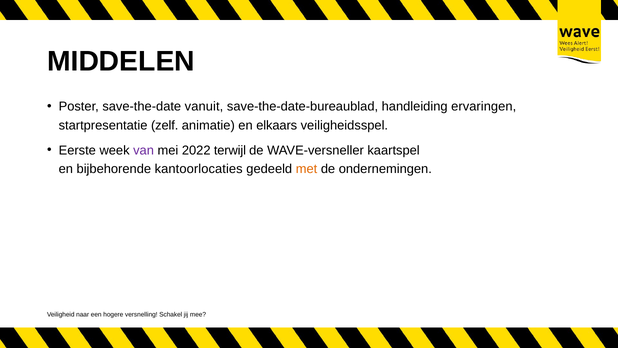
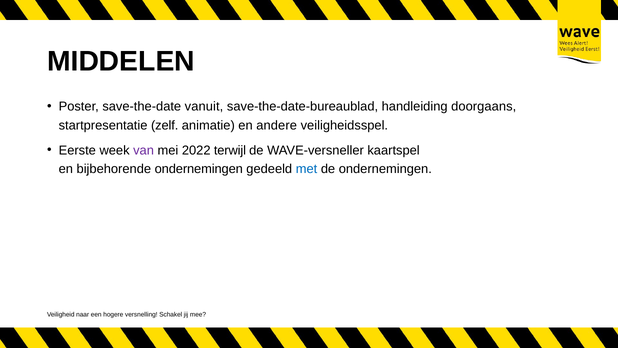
ervaringen: ervaringen -> doorgaans (484, 107)
elkaars: elkaars -> andere (277, 125)
bijbehorende kantoorlocaties: kantoorlocaties -> ondernemingen (199, 169)
met colour: orange -> blue (307, 169)
